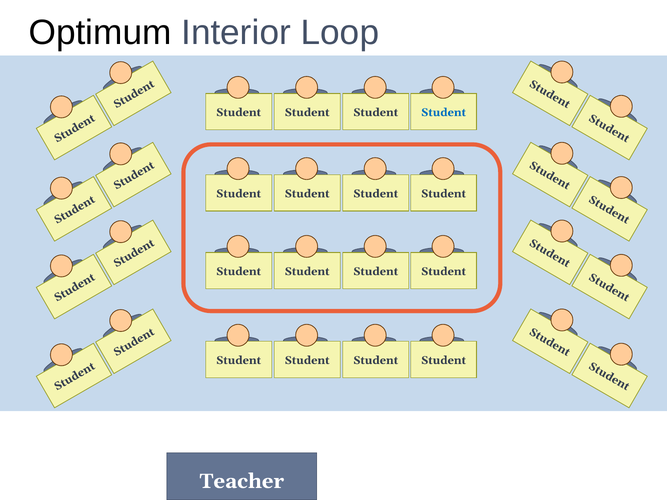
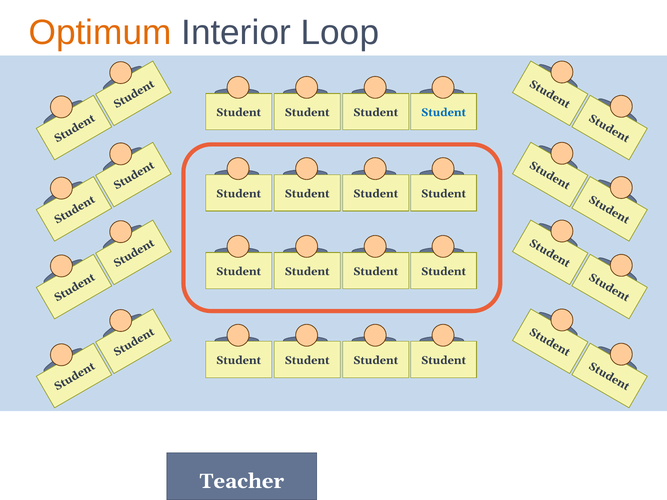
Optimum colour: black -> orange (100, 33)
